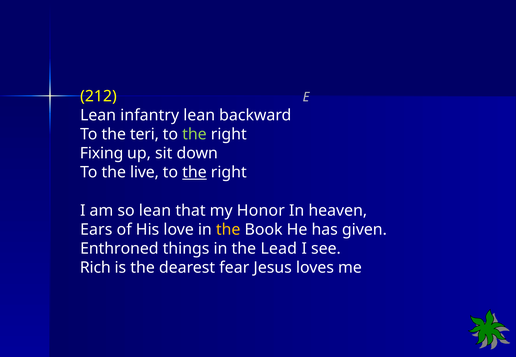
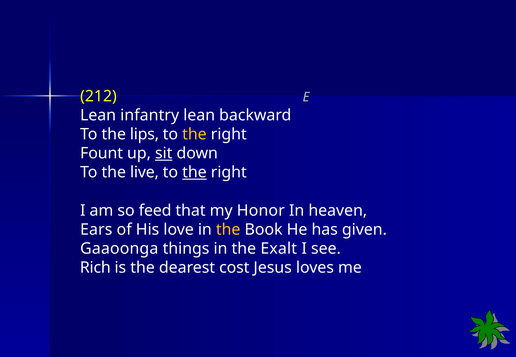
teri: teri -> lips (144, 134)
the colour: light green -> yellow (194, 134)
Fixing: Fixing -> Fount (102, 153)
sit underline: none -> present (164, 153)
so lean: lean -> feed (155, 211)
Enthroned: Enthroned -> Gaaoonga (119, 249)
Lead: Lead -> Exalt (279, 249)
fear: fear -> cost (234, 268)
